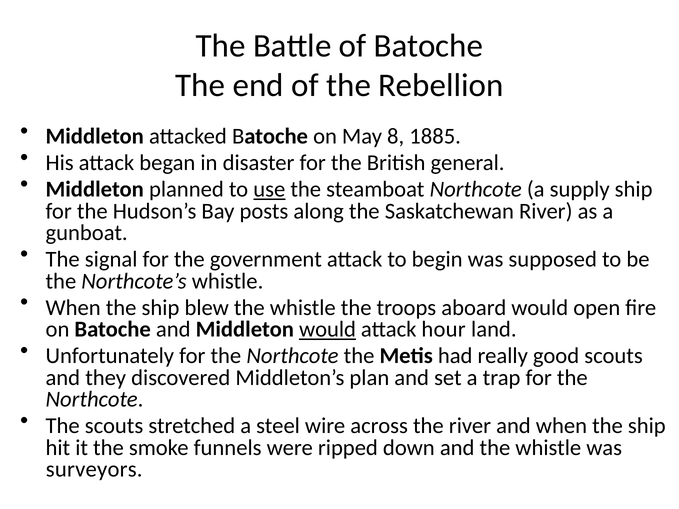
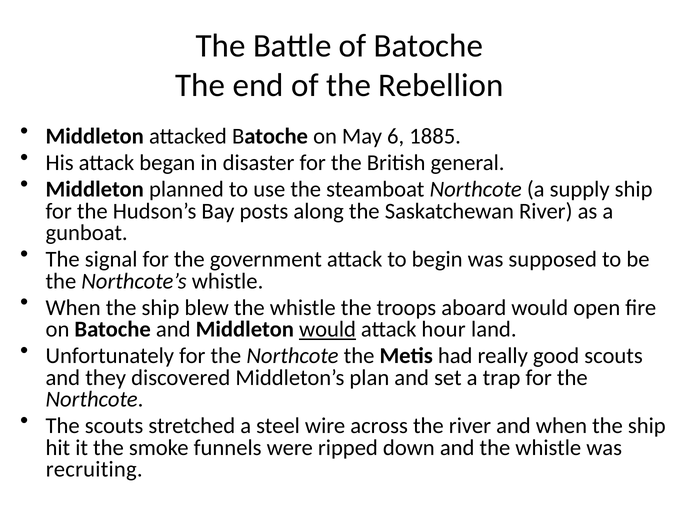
8: 8 -> 6 (396, 136)
use underline: present -> none (269, 190)
surveyors: surveyors -> recruiting (94, 470)
